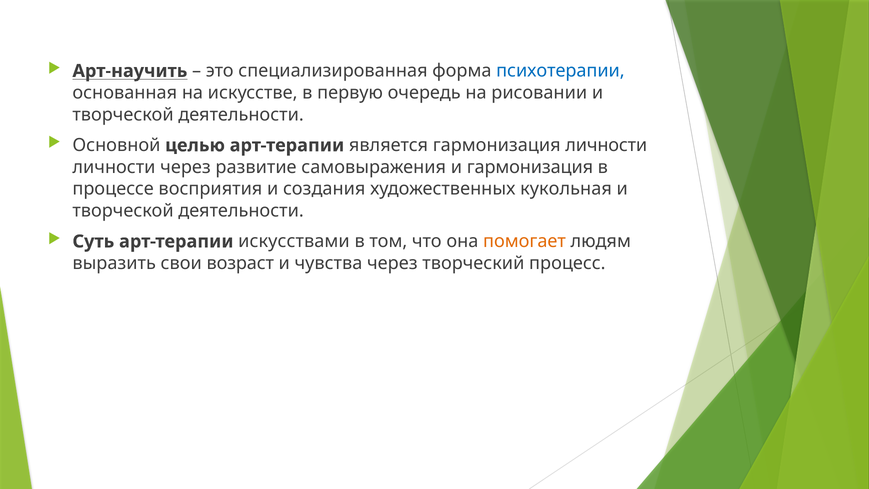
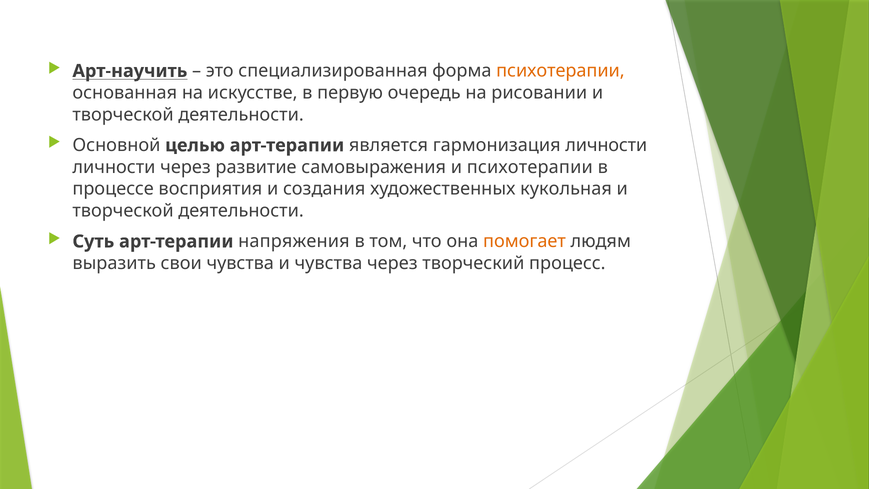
психотерапии colour: blue -> orange (560, 71)
и гармонизация: гармонизация -> психотерапии (530, 167)
искусствами: искусствами -> напряжения (294, 241)
свои возраст: возраст -> чувства (240, 263)
